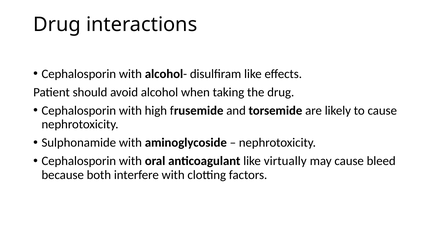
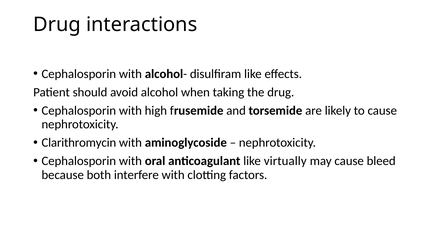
Sulphonamide: Sulphonamide -> Clarithromycin (79, 143)
